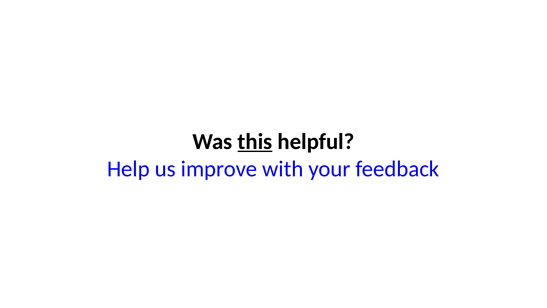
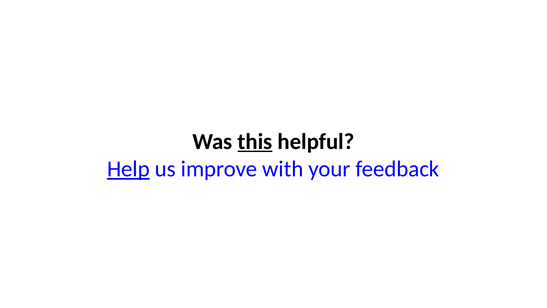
Help underline: none -> present (128, 169)
